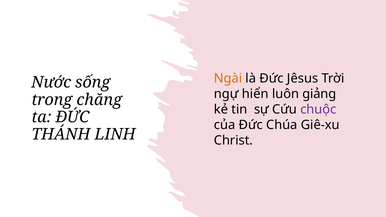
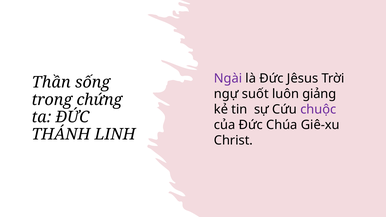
Ngài colour: orange -> purple (228, 79)
Nước: Nước -> Thần (51, 82)
hiển: hiển -> suốt (255, 94)
chăng: chăng -> chứng (99, 100)
